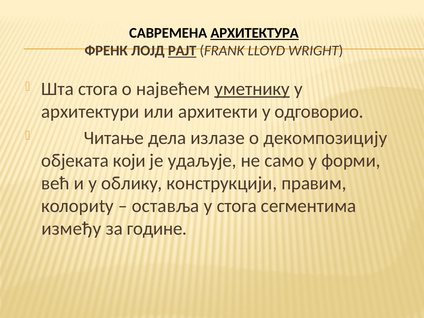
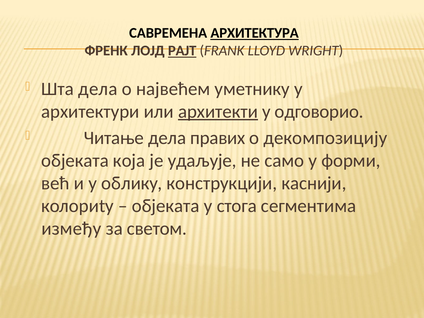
Шта стога: стога -> дела (98, 89)
уметнику underline: present -> none (252, 89)
архитекти underline: none -> present (218, 112)
излазе: излазе -> правих (218, 138)
који: који -> која (129, 161)
правим: правим -> каснији (314, 183)
оставља: оставља -> објеката (166, 206)
године: године -> светом (157, 229)
